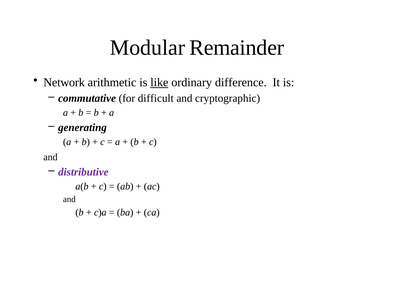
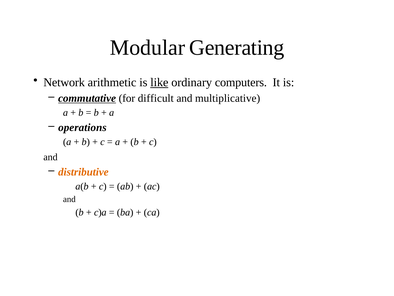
Remainder: Remainder -> Generating (237, 47)
difference: difference -> computers (241, 82)
commutative underline: none -> present (87, 98)
cryptographic: cryptographic -> multiplicative (228, 98)
generating: generating -> operations (82, 127)
distributive colour: purple -> orange (83, 172)
